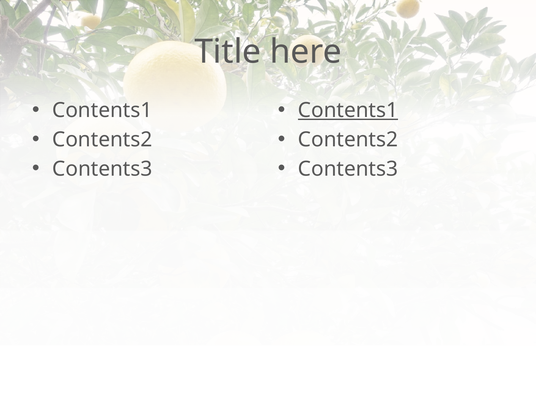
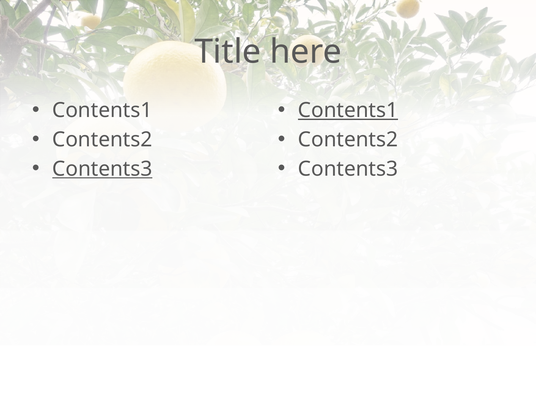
Contents3 underline: none -> present (102, 169)
